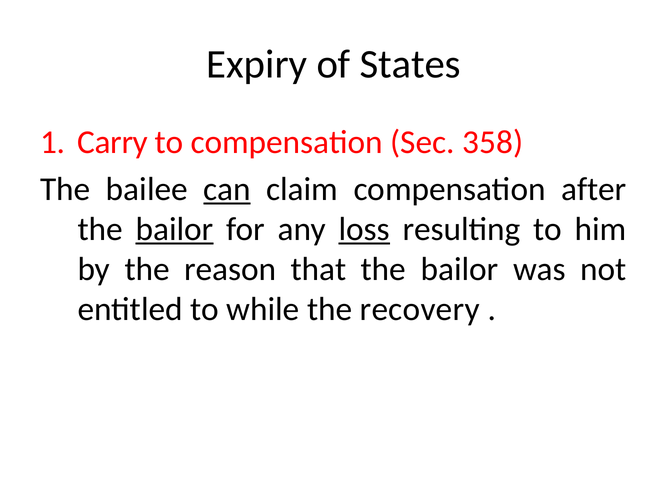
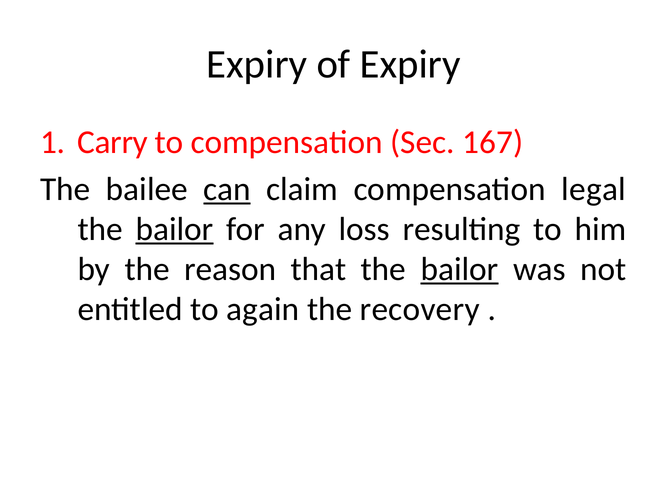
of States: States -> Expiry (410, 65)
358: 358 -> 167 (493, 142)
after: after -> legal (594, 189)
loss underline: present -> none (364, 229)
bailor underline: none -> present (460, 269)
while: while -> again (263, 309)
